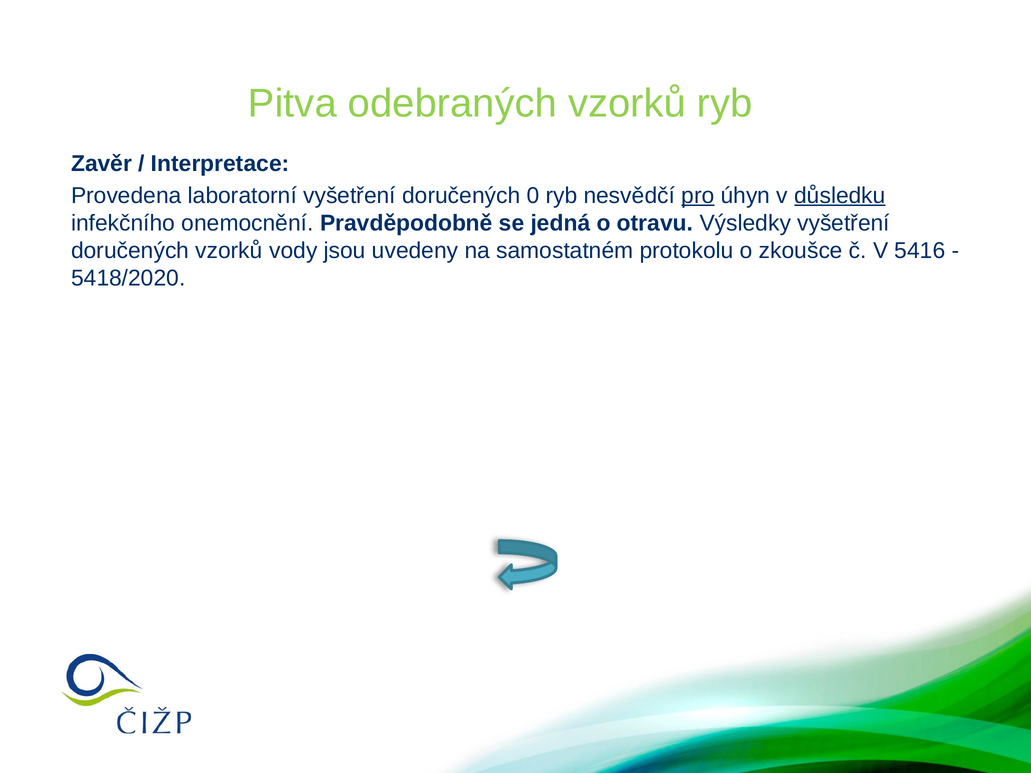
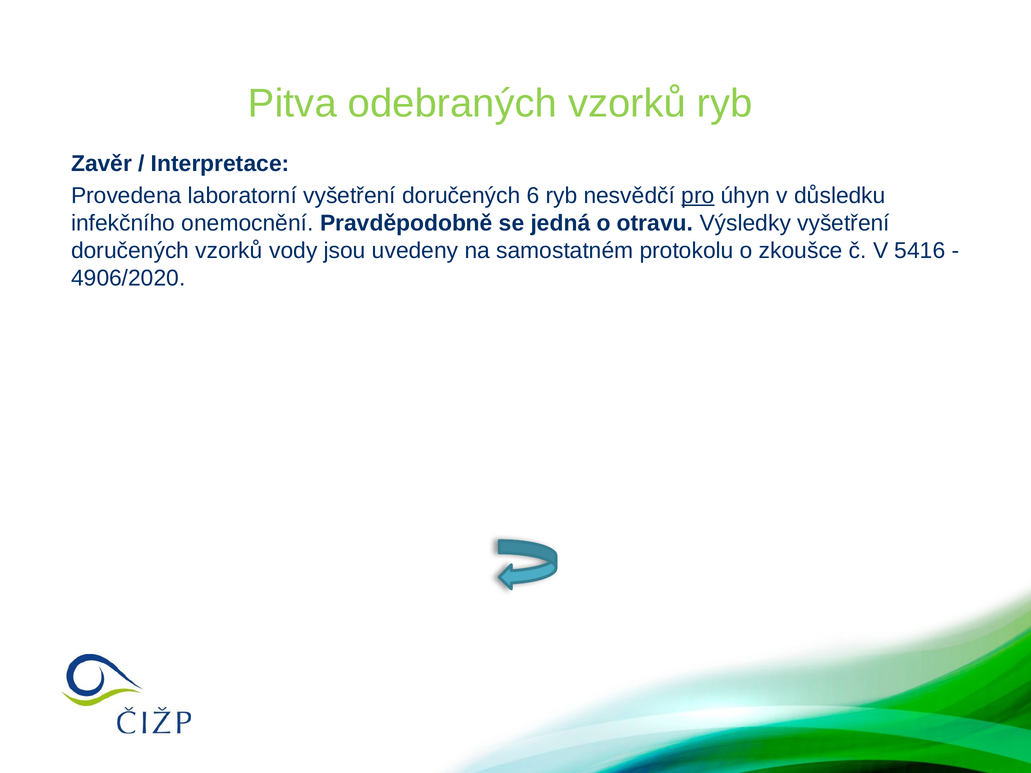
0: 0 -> 6 (533, 196)
důsledku underline: present -> none (840, 196)
5418/2020: 5418/2020 -> 4906/2020 (128, 278)
